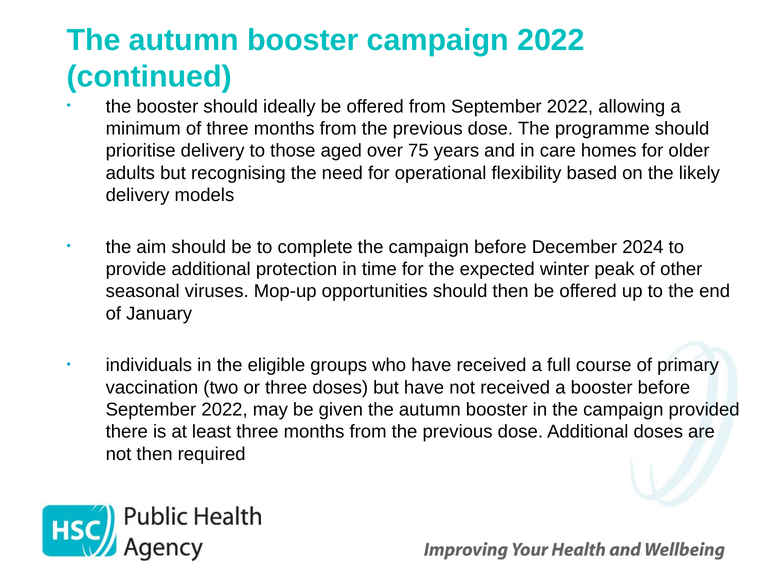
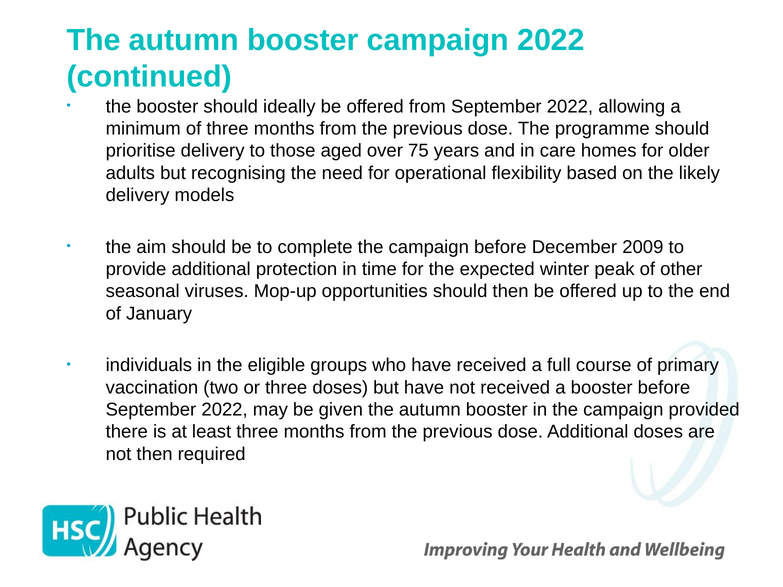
2024: 2024 -> 2009 (643, 247)
